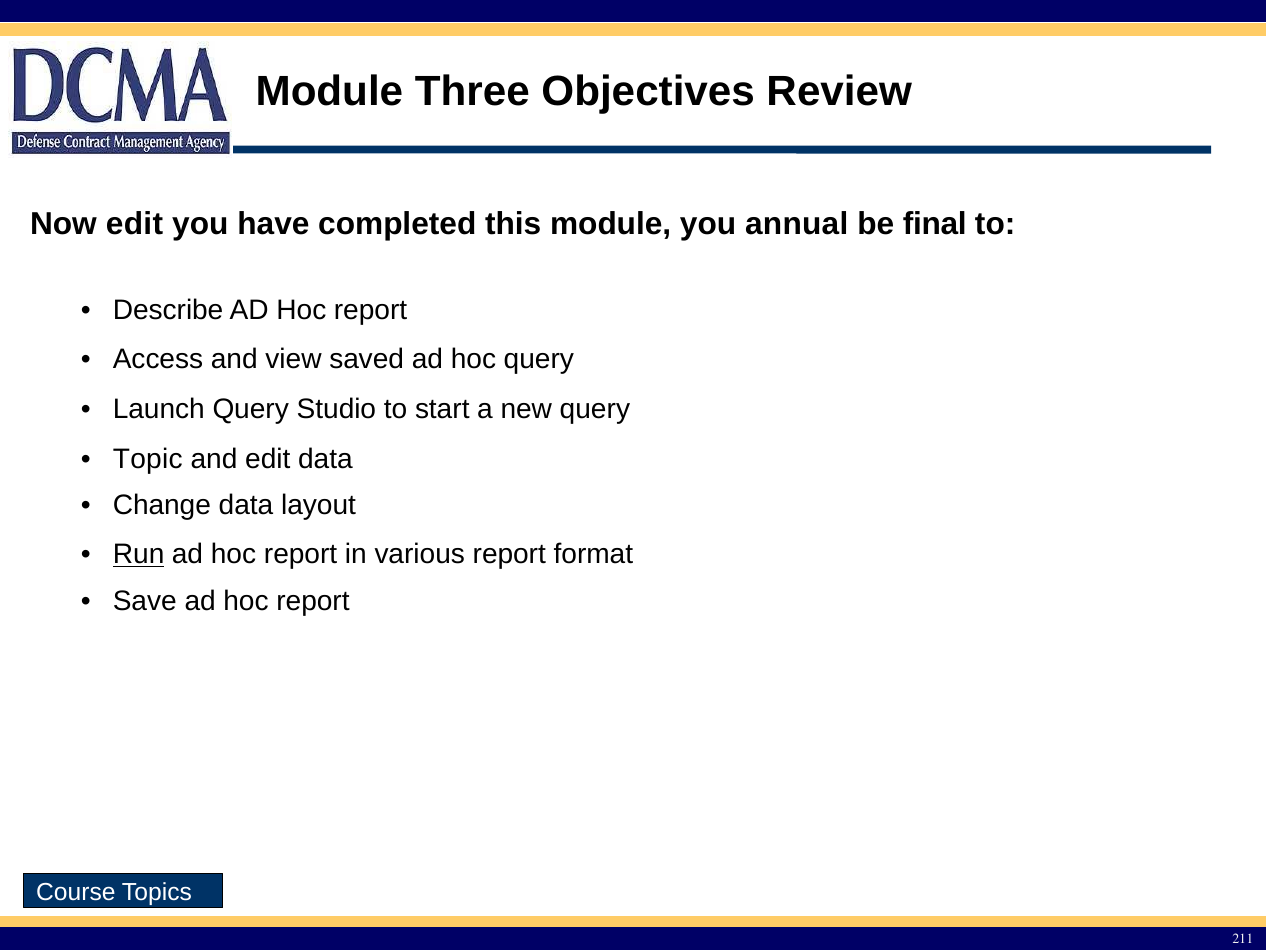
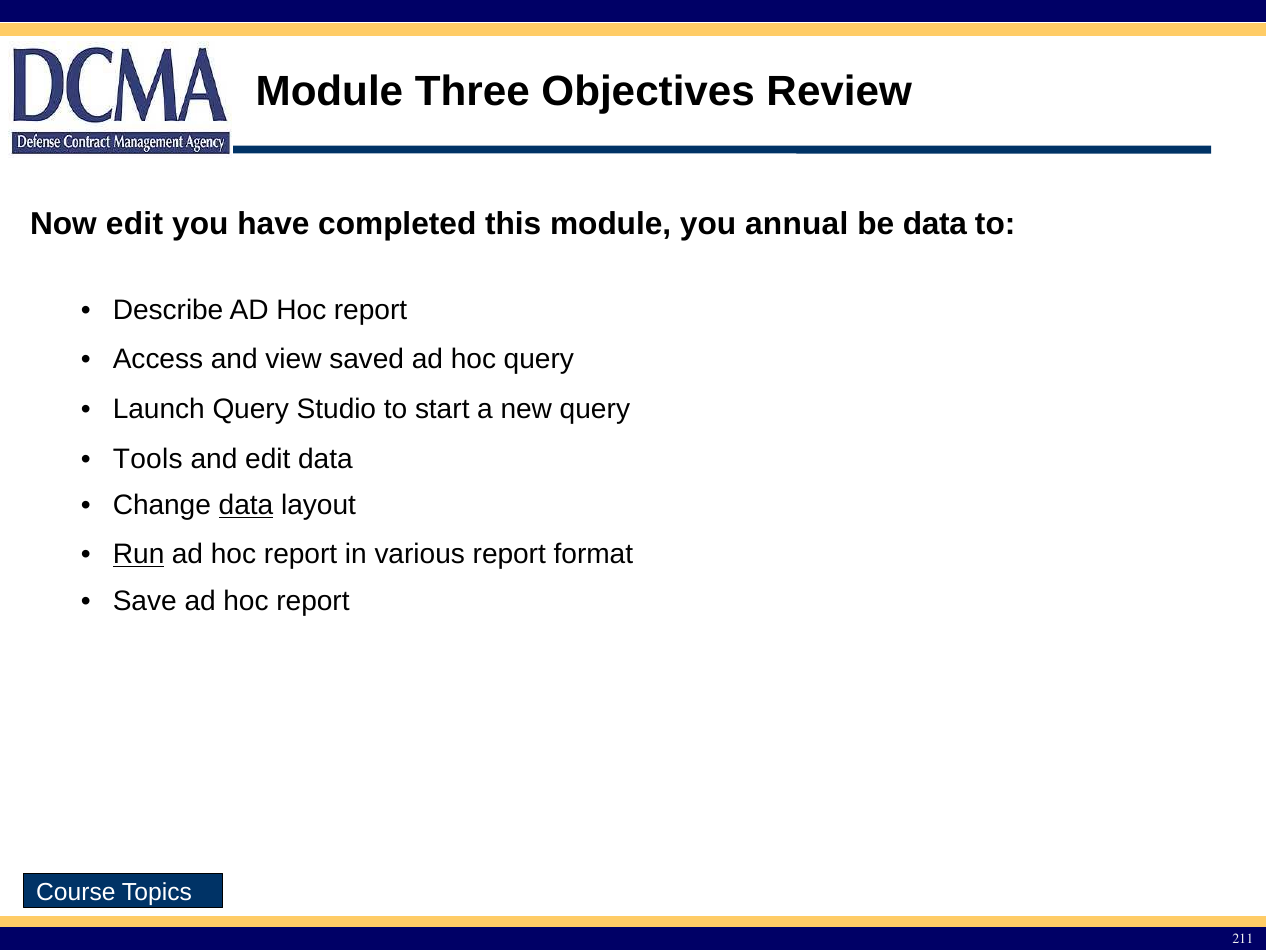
be final: final -> data (935, 224)
Topic: Topic -> Tools (148, 459)
data underline: none -> present (246, 505)
